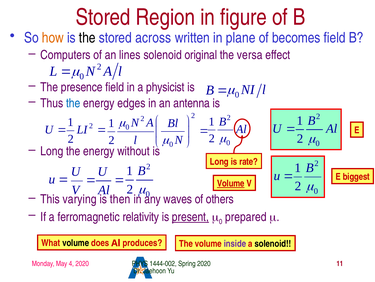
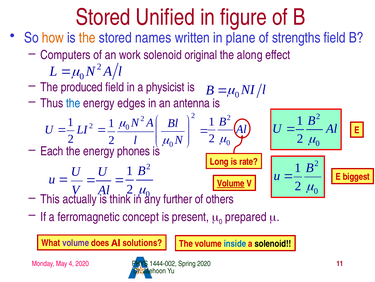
Region: Region -> Unified (165, 17)
the colour: black -> orange (87, 38)
across: across -> names (153, 38)
becomes: becomes -> strengths (296, 38)
lines: lines -> work (130, 55)
versa: versa -> along (250, 55)
presence: presence -> produced (82, 87)
Long: Long -> Each (52, 151)
without: without -> phones (134, 151)
varying: varying -> actually (80, 199)
then: then -> think (120, 199)
waves: waves -> further (178, 199)
relativity: relativity -> concept (141, 216)
present underline: present -> none (190, 216)
volume colour: black -> purple (76, 242)
produces: produces -> solutions (142, 242)
inside colour: purple -> blue (235, 243)
